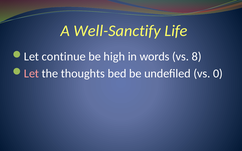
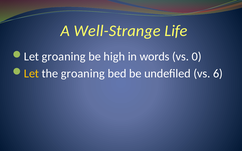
Well-Sanctify: Well-Sanctify -> Well-Strange (117, 31)
Let continue: continue -> groaning (64, 57)
8: 8 -> 0 (197, 57)
Let colour: pink -> yellow (31, 74)
the thoughts: thoughts -> groaning (83, 74)
0: 0 -> 6 (218, 74)
